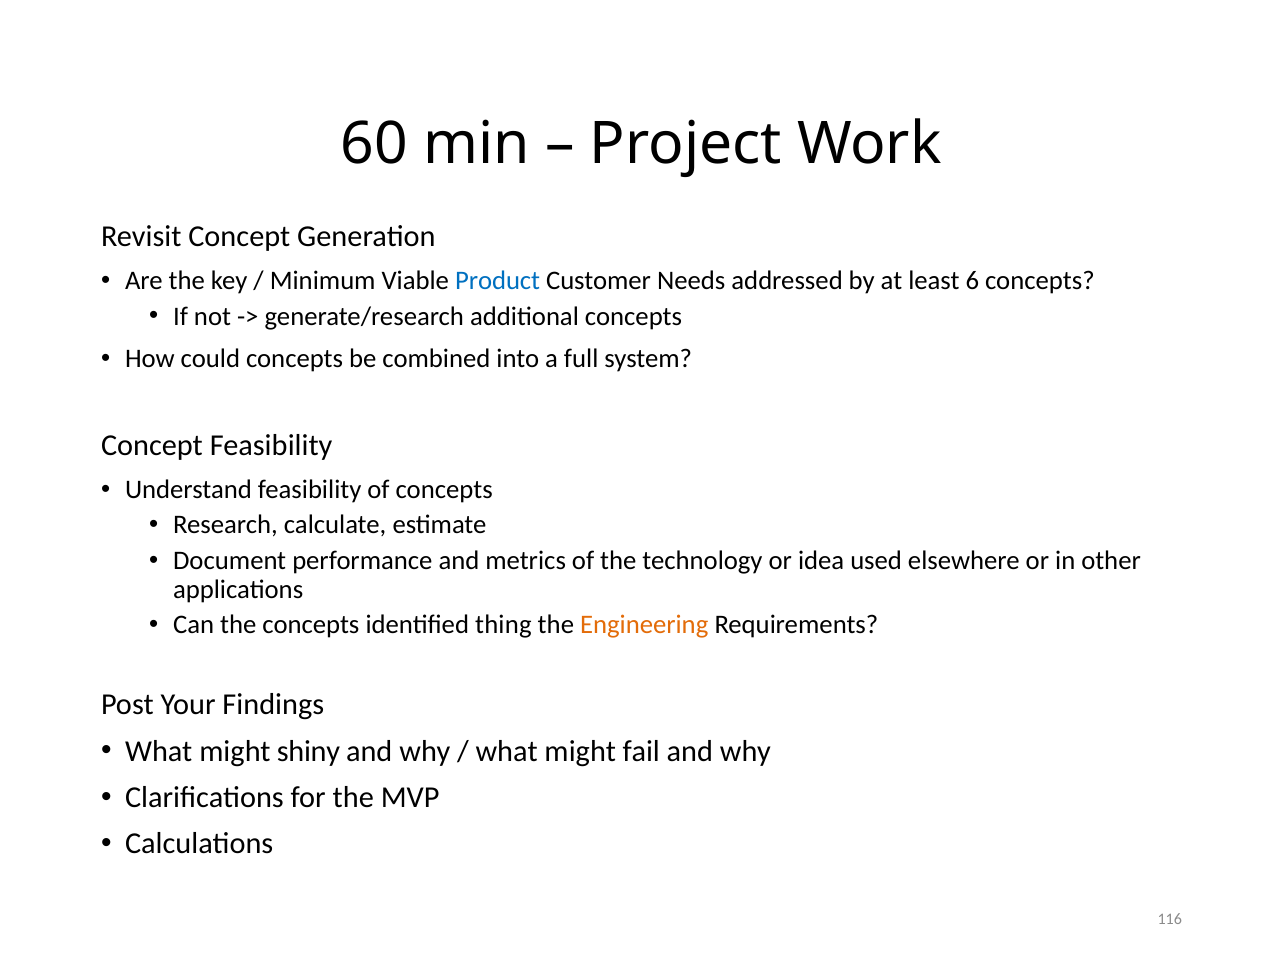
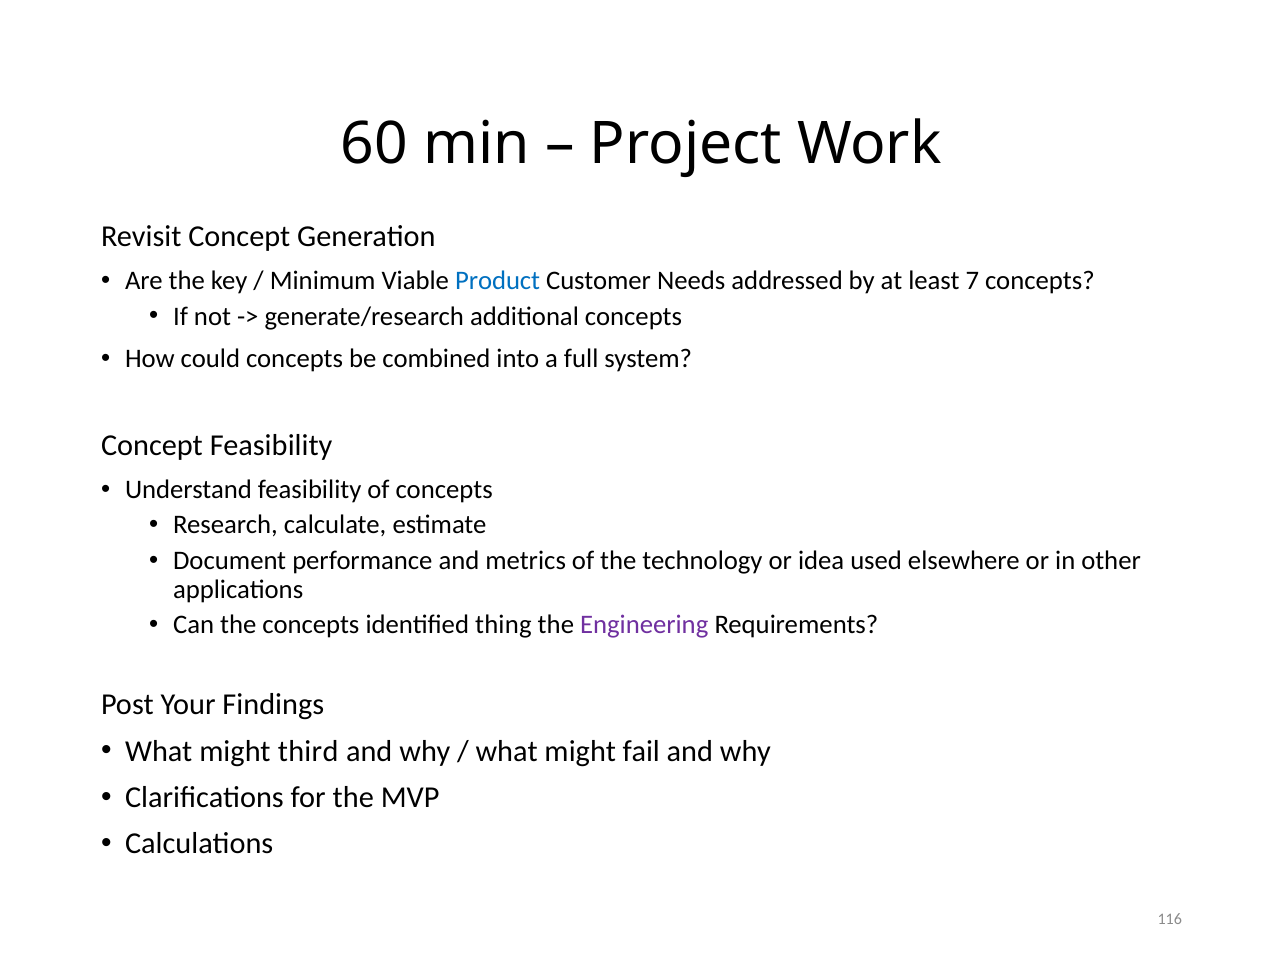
6: 6 -> 7 (972, 281)
Engineering colour: orange -> purple (644, 625)
shiny: shiny -> third (308, 750)
